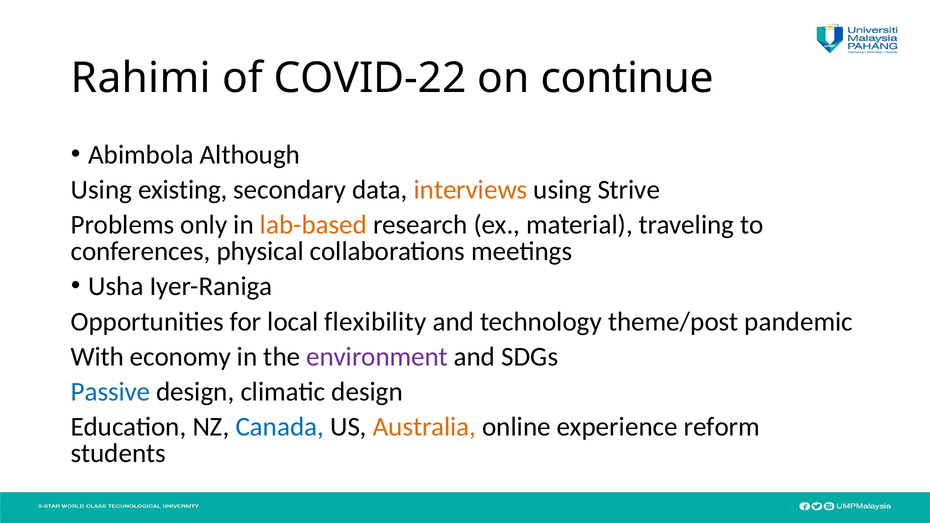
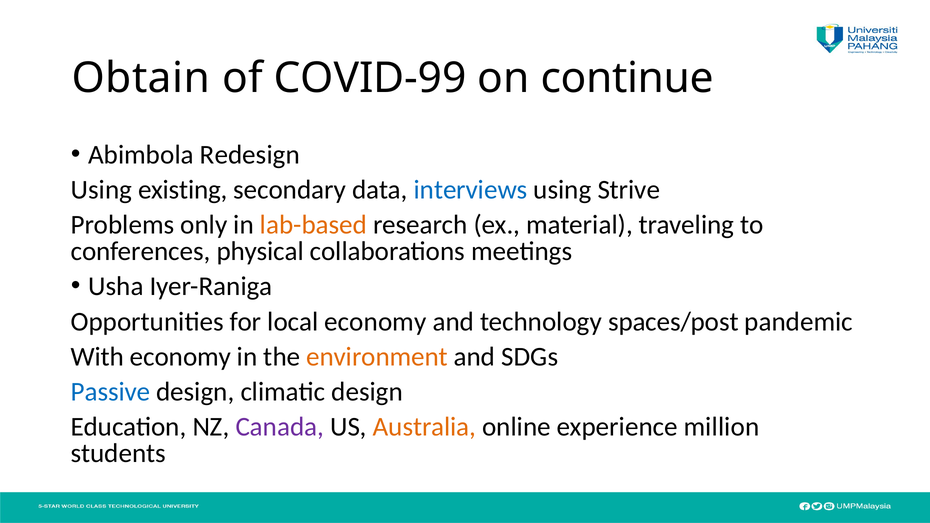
Rahimi: Rahimi -> Obtain (141, 78)
COVID-22: COVID-22 -> COVID-99 (370, 78)
Although: Although -> Redesign (250, 155)
interviews colour: orange -> blue (471, 190)
local flexibility: flexibility -> economy (375, 322)
theme/post: theme/post -> spaces/post (673, 322)
environment colour: purple -> orange (377, 357)
Canada colour: blue -> purple (280, 427)
reform: reform -> million (722, 427)
